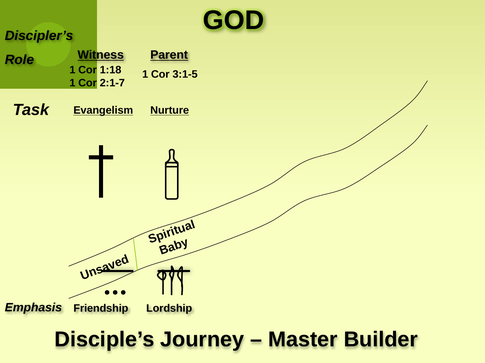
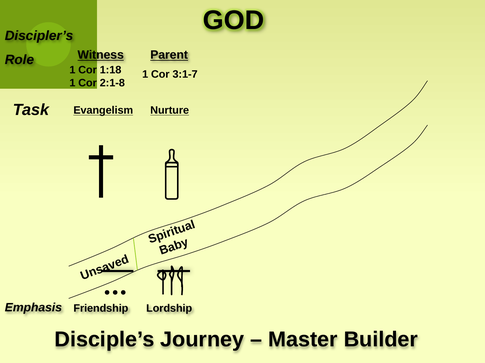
3:1-5: 3:1-5 -> 3:1-7 (185, 74)
2:1-7: 2:1-7 -> 2:1-8 (112, 83)
